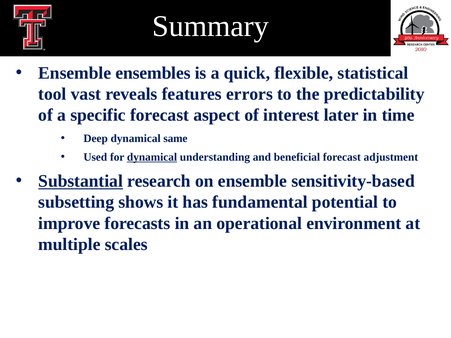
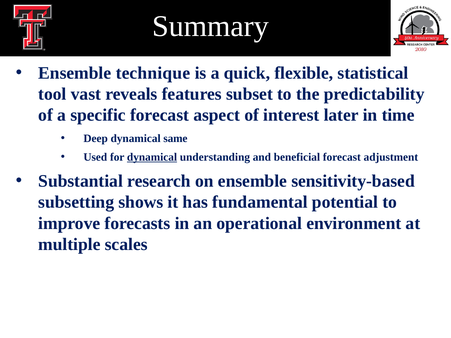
ensembles: ensembles -> technique (153, 73)
errors: errors -> subset (249, 94)
Substantial underline: present -> none (81, 181)
